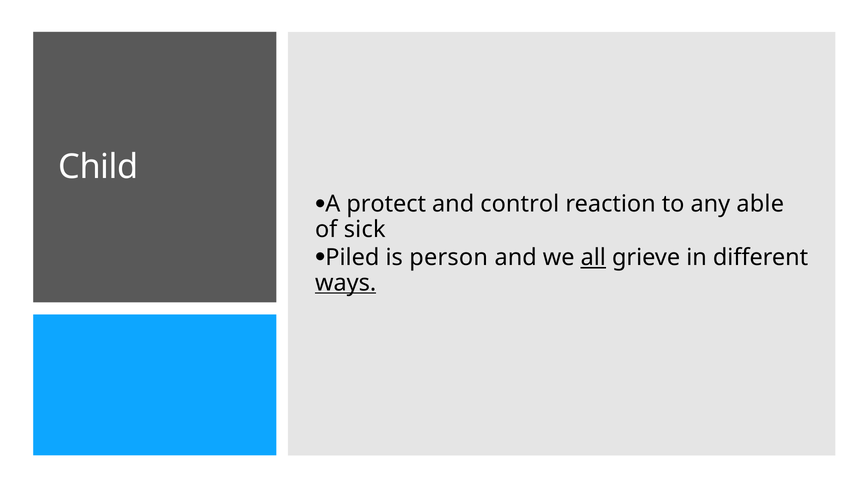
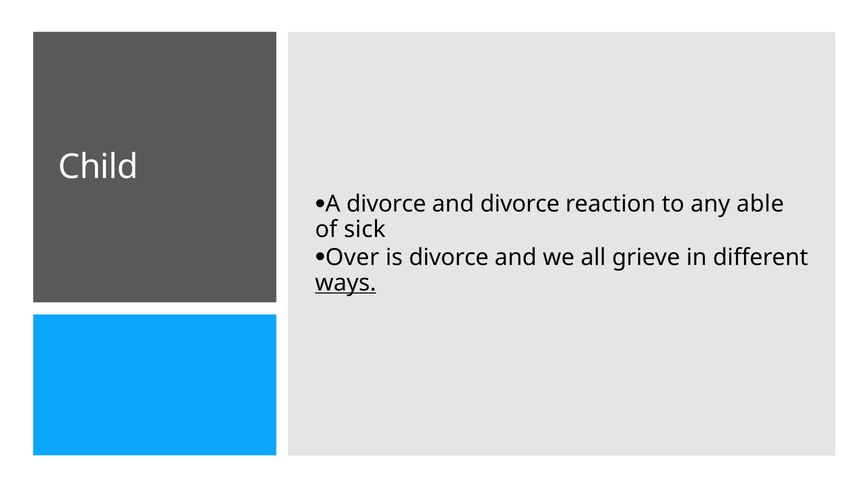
A protect: protect -> divorce (386, 204)
and control: control -> divorce (520, 204)
Piled: Piled -> Over (352, 258)
is person: person -> divorce (449, 258)
all underline: present -> none (593, 258)
